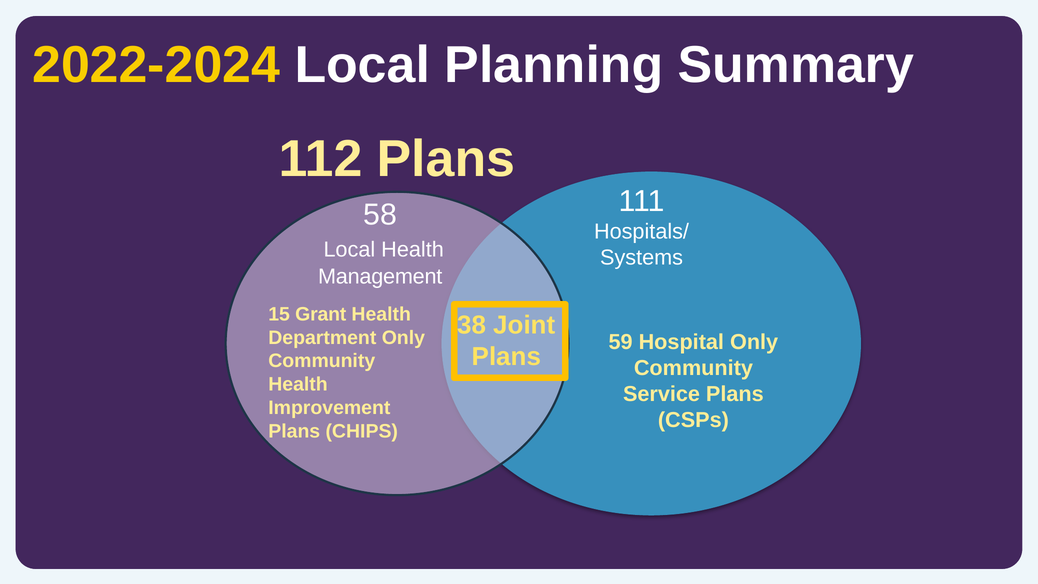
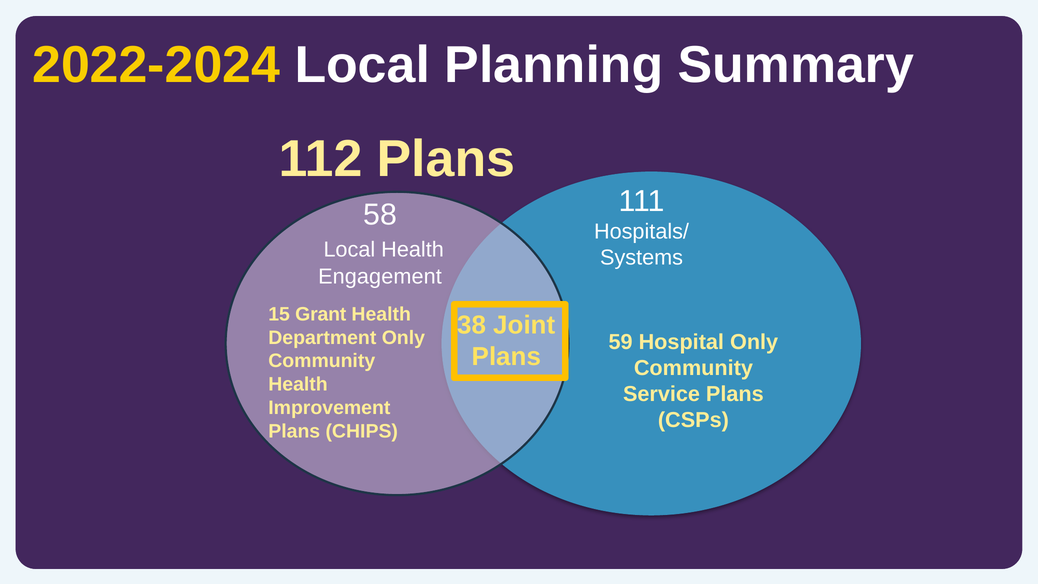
Management: Management -> Engagement (380, 276)
